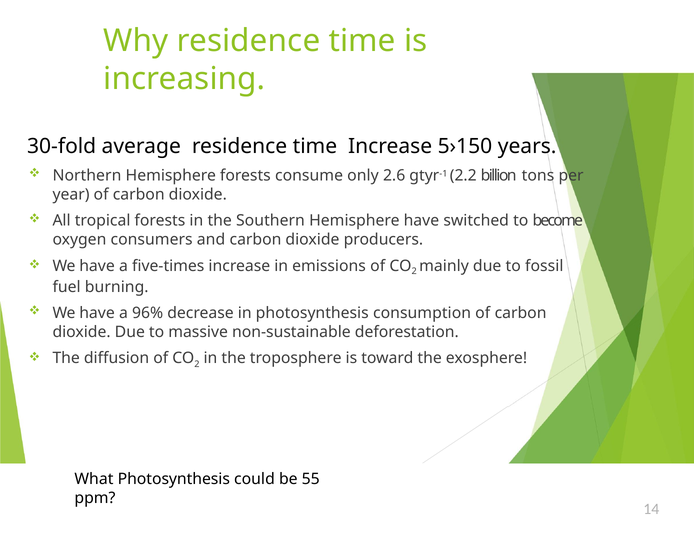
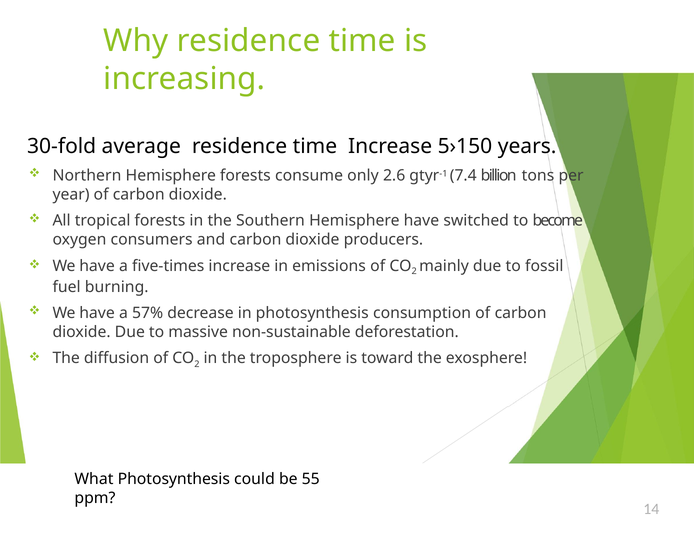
2.2: 2.2 -> 7.4 (463, 175)
96%: 96% -> 57% (148, 313)
